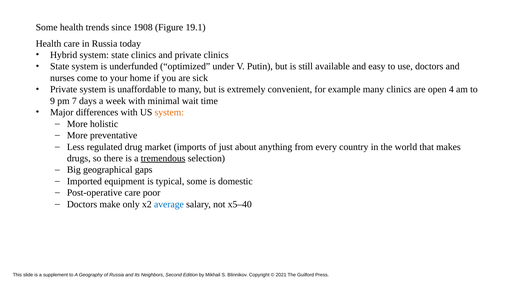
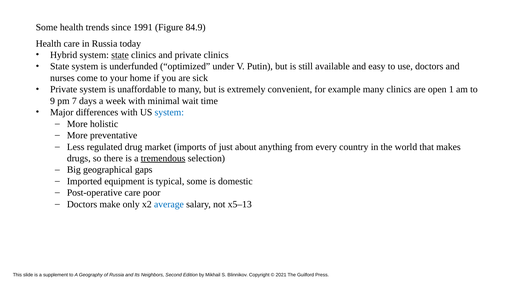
1908: 1908 -> 1991 (143, 27)
19.1: 19.1 -> 84.9 (196, 27)
state underline: none -> present (120, 55)
4: 4 -> 1 (451, 90)
system colour: orange -> blue (169, 113)
x5–40: x5–40 -> x5–13 (240, 205)
